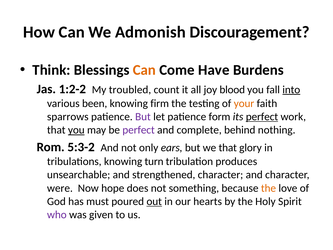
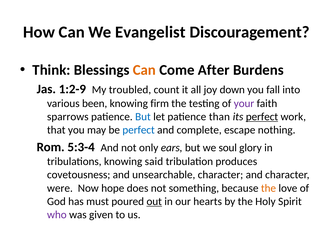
Admonish: Admonish -> Evangelist (150, 32)
Have: Have -> After (214, 70)
1:2-2: 1:2-2 -> 1:2-9 (72, 89)
blood: blood -> down (232, 90)
into underline: present -> none (291, 90)
your colour: orange -> purple (244, 103)
But colour: purple -> blue (143, 117)
form: form -> than (219, 117)
you underline: present -> none (76, 130)
perfect colour: purple -> blue (139, 130)
behind: behind -> escape (240, 130)
5:3-2: 5:3-2 -> 5:3-4 (81, 147)
we that: that -> soul (228, 148)
turn: turn -> said (154, 161)
unsearchable: unsearchable -> covetousness (79, 175)
strengthened: strengthened -> unsearchable (164, 175)
